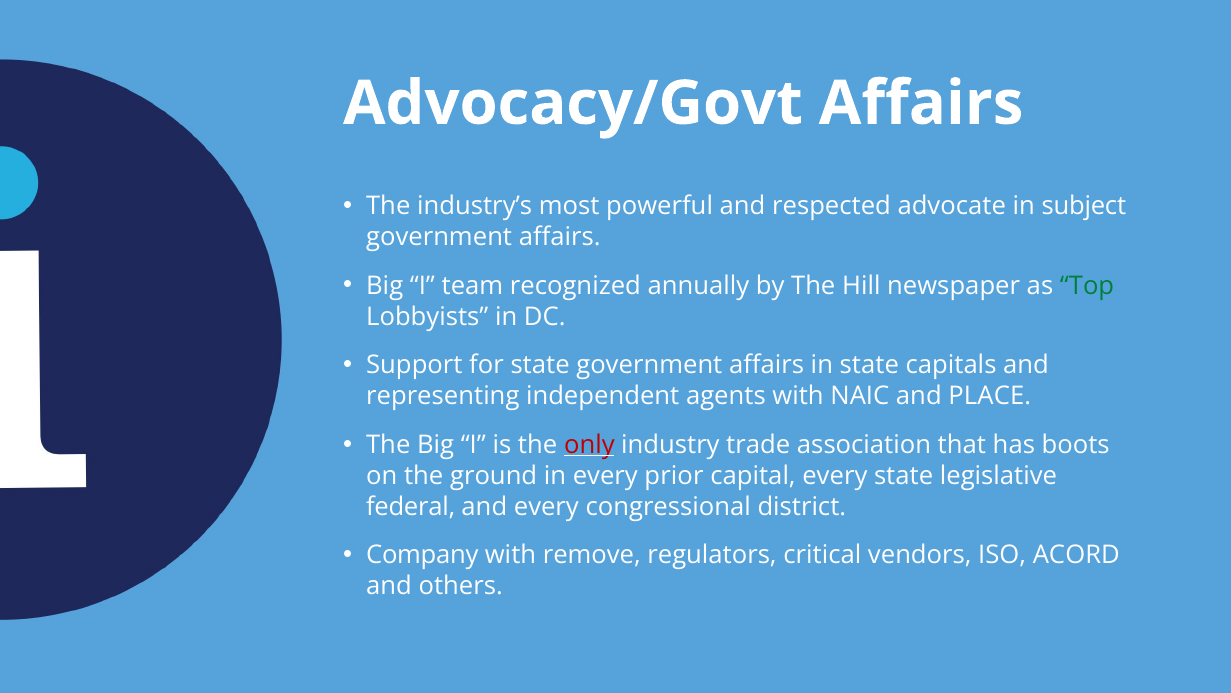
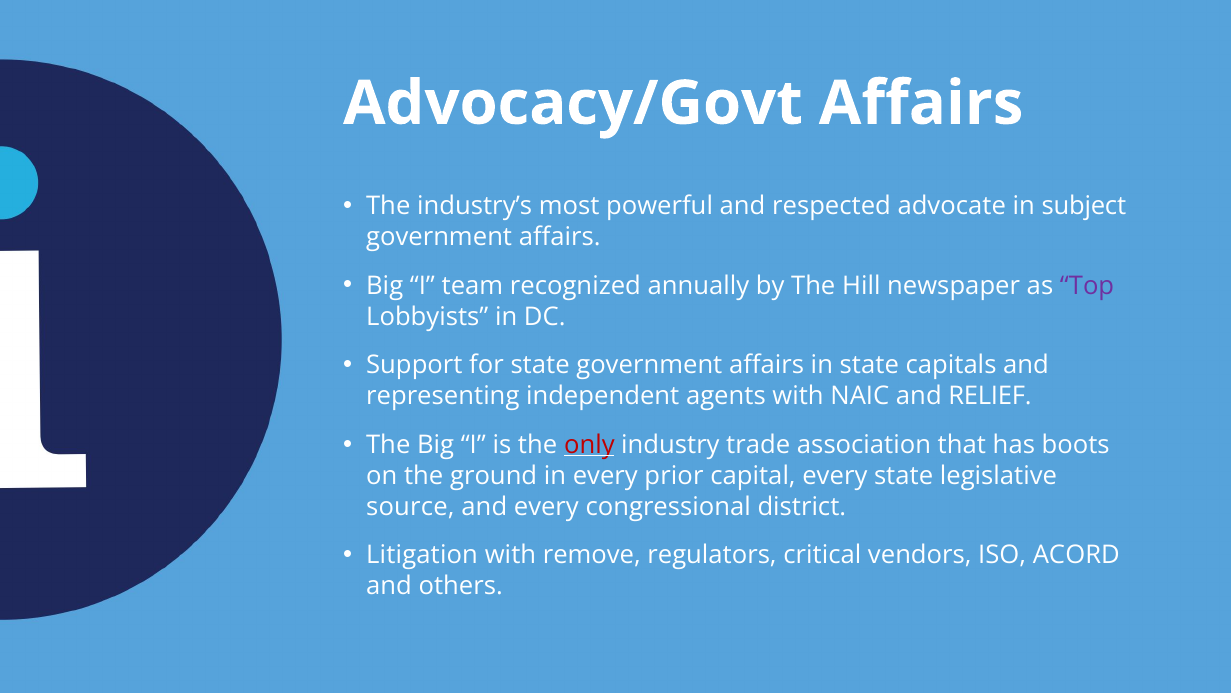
Top colour: green -> purple (1087, 286)
PLACE: PLACE -> RELIEF (990, 396)
federal: federal -> source (410, 506)
Company: Company -> Litigation (422, 555)
